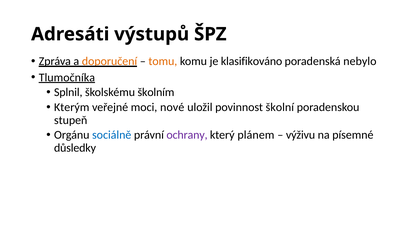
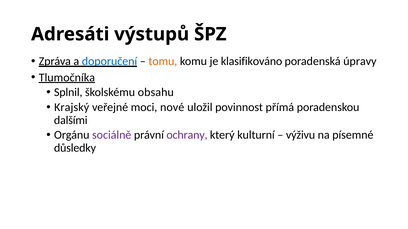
doporučení colour: orange -> blue (110, 61)
nebylo: nebylo -> úpravy (360, 61)
školním: školním -> obsahu (156, 93)
Kterým: Kterým -> Krajský (72, 108)
školní: školní -> přímá (280, 108)
stupeň: stupeň -> dalšími (71, 120)
sociálně colour: blue -> purple (112, 135)
plánem: plánem -> kulturní (256, 135)
